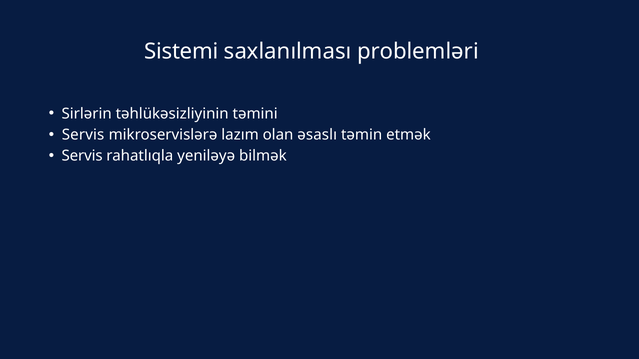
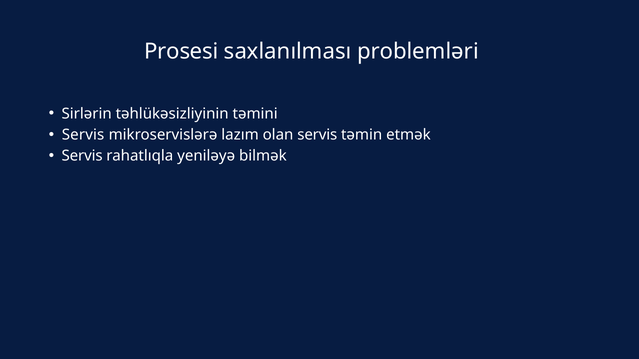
Sistemi: Sistemi -> Prosesi (181, 52)
olan əsaslı: əsaslı -> servis (317, 135)
